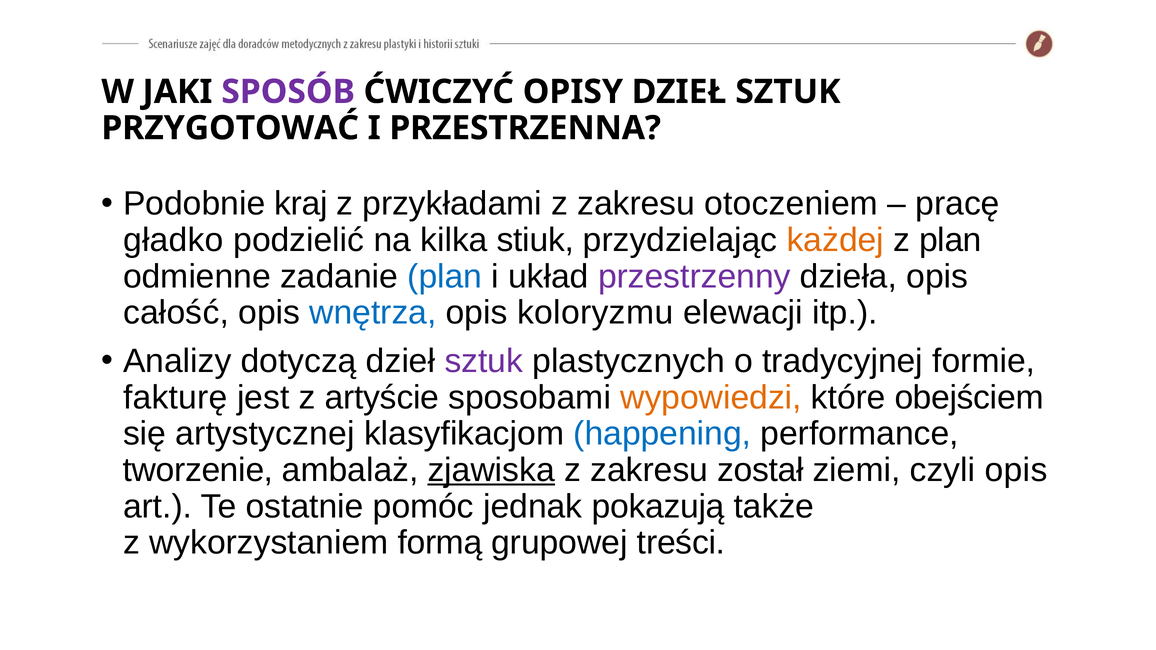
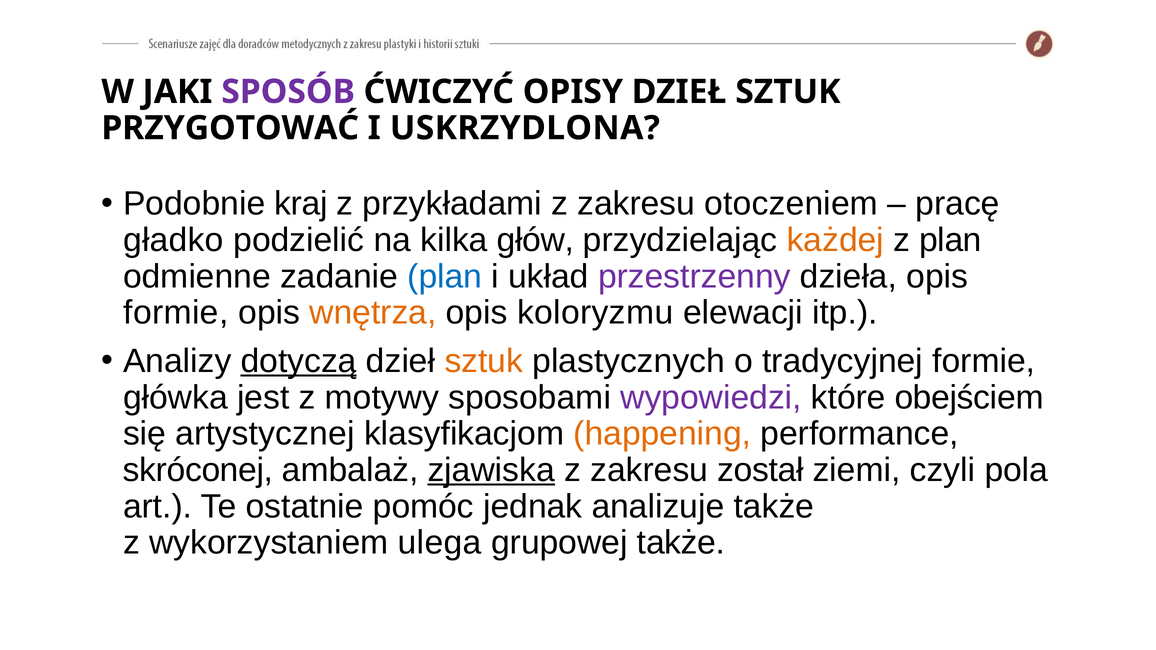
PRZESTRZENNA: PRZESTRZENNA -> USKRZYDLONA (525, 128)
stiuk: stiuk -> głów (535, 240)
całość: całość -> formie (176, 313)
wnętrza colour: blue -> orange (373, 313)
dotyczą underline: none -> present (299, 361)
sztuk colour: purple -> orange (484, 361)
fakturę: fakturę -> główka (175, 398)
artyście: artyście -> motywy (382, 398)
wypowiedzi colour: orange -> purple (711, 398)
happening colour: blue -> orange (662, 434)
tworzenie: tworzenie -> skróconej (198, 470)
czyli opis: opis -> pola (1016, 470)
pokazują: pokazują -> analizuje (658, 507)
formą: formą -> ulega (440, 543)
grupowej treści: treści -> także (681, 543)
